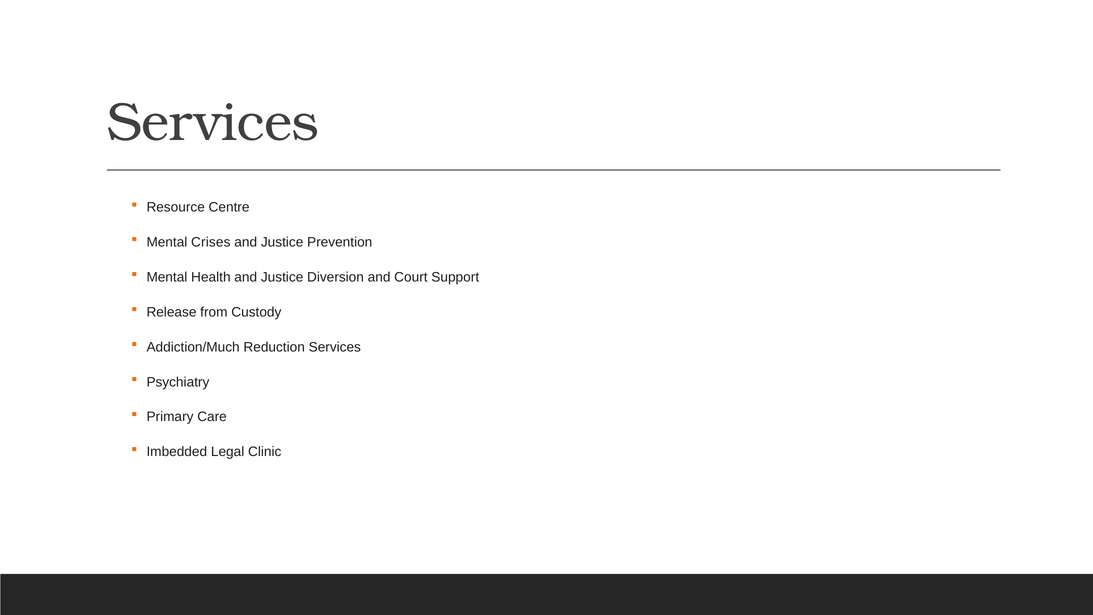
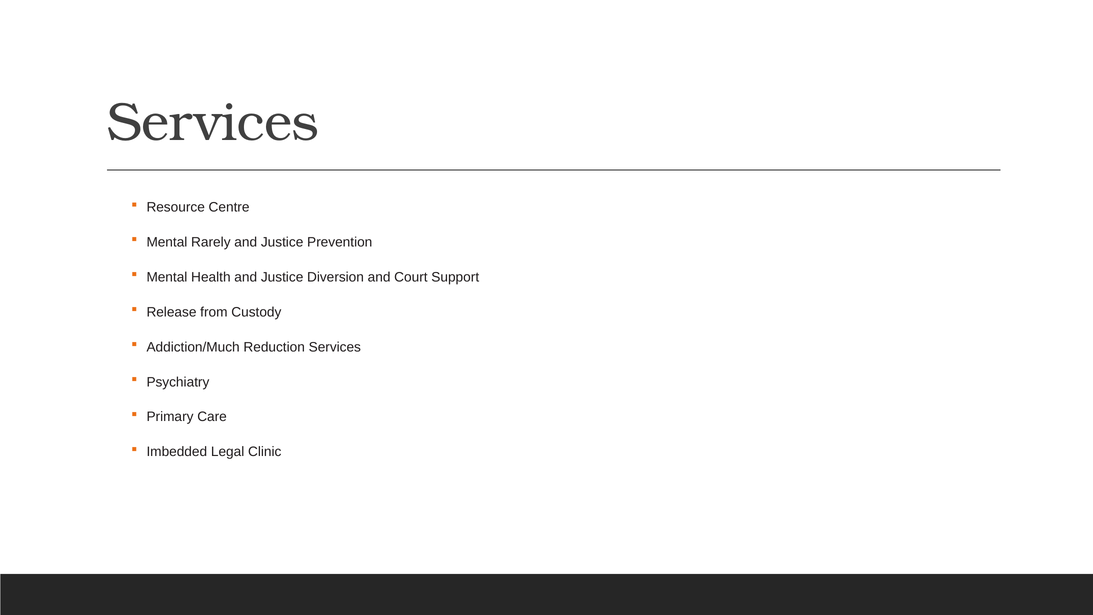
Crises: Crises -> Rarely (211, 242)
